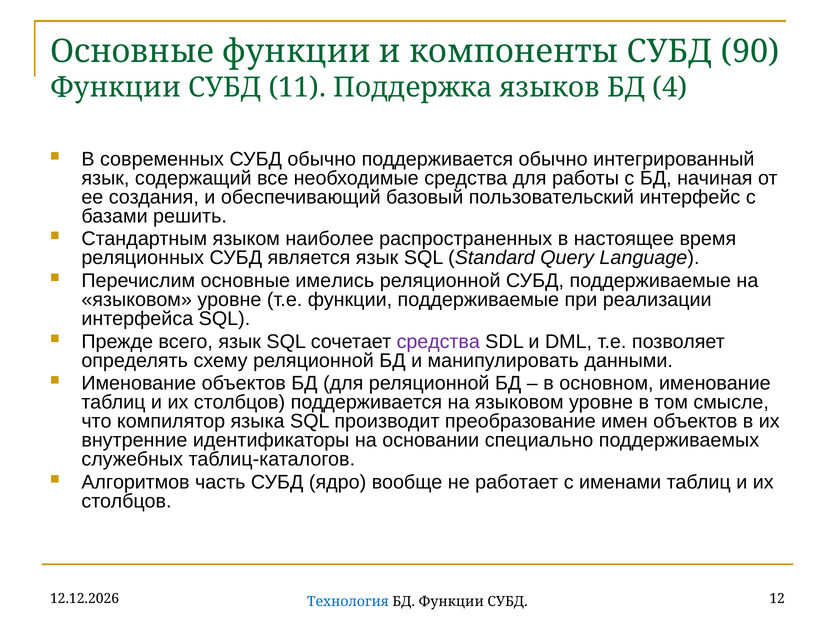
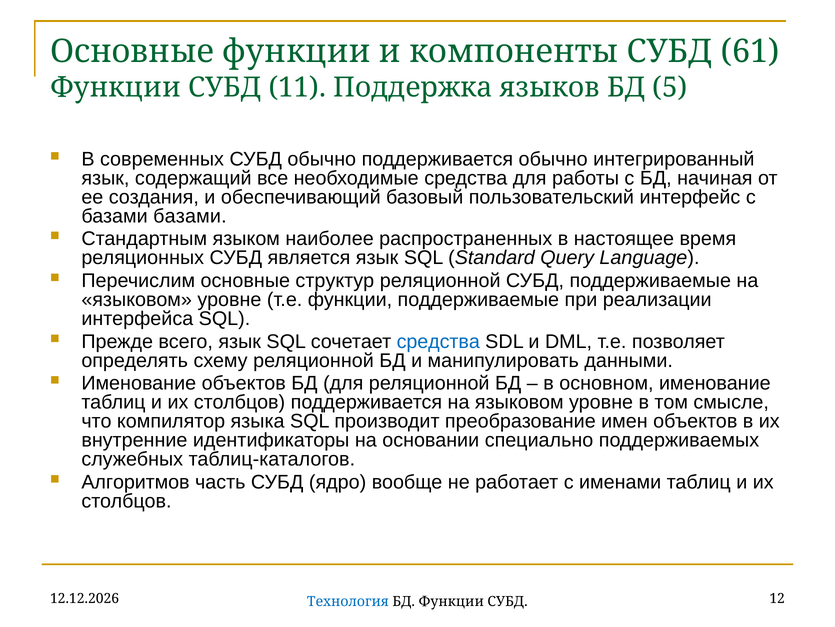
90: 90 -> 61 (750, 51)
4: 4 -> 5 (670, 87)
базами решить: решить -> базами (190, 216)
имелись: имелись -> структур (335, 280)
средства colour: purple -> blue (438, 341)
